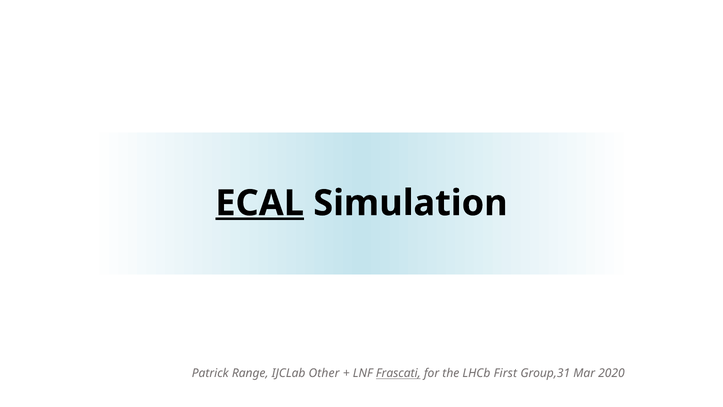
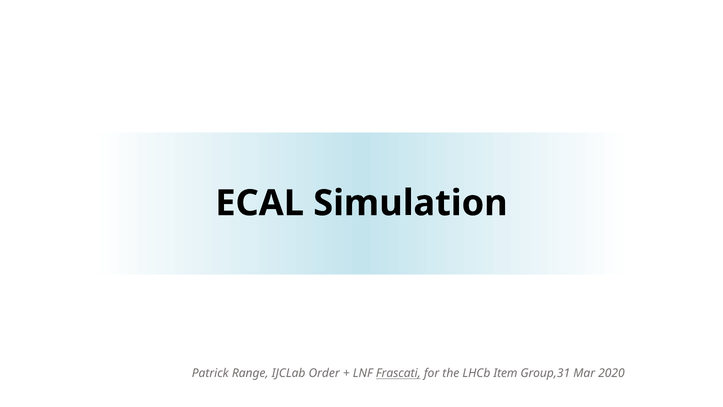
ECAL underline: present -> none (260, 203)
Other: Other -> Order (324, 373)
First: First -> Item (505, 373)
